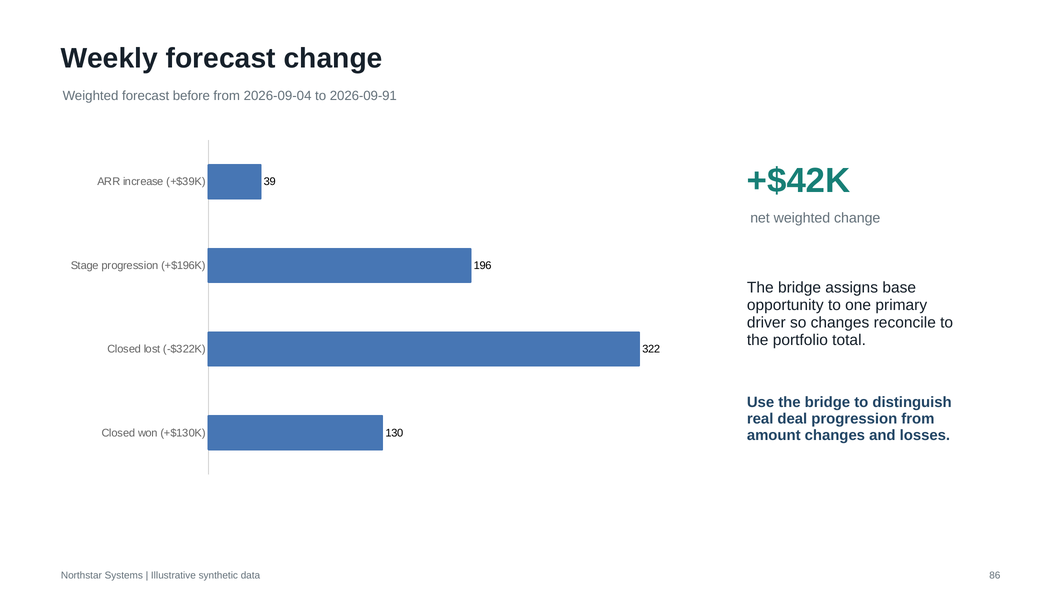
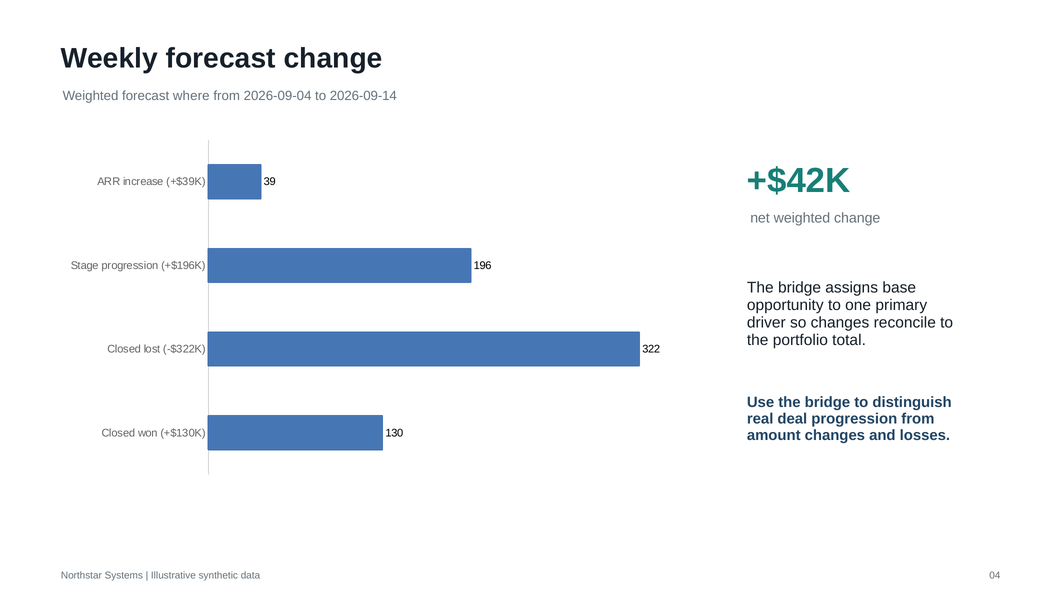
before: before -> where (191, 96)
2026-09-91: 2026-09-91 -> 2026-09-14 (363, 96)
86: 86 -> 04 (995, 575)
